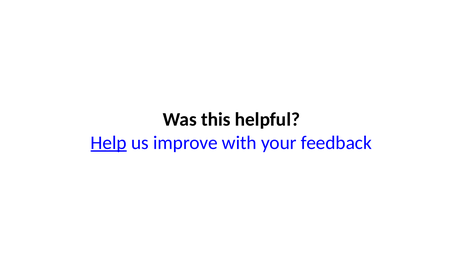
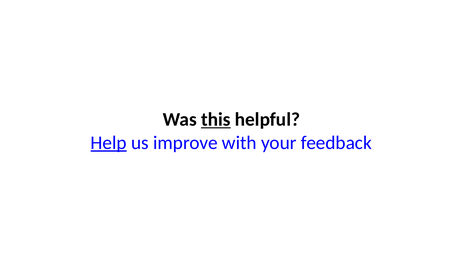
this underline: none -> present (216, 120)
